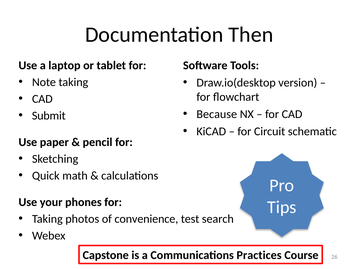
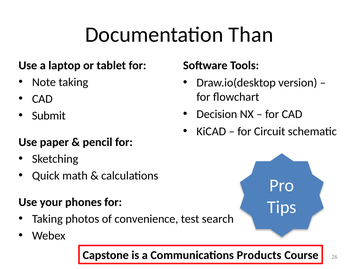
Then: Then -> Than (251, 35)
Because: Because -> Decision (217, 114)
Practices: Practices -> Products (259, 256)
